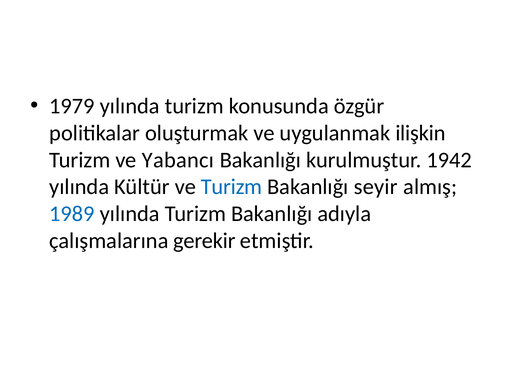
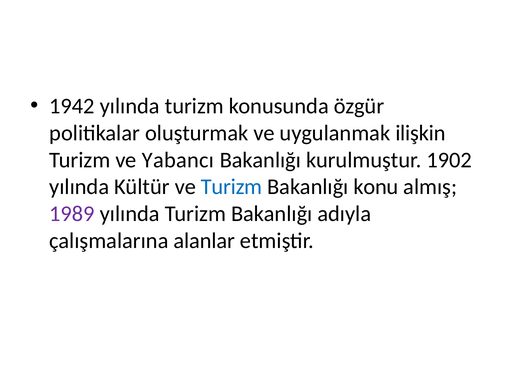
1979: 1979 -> 1942 (72, 106)
1942: 1942 -> 1902 (449, 160)
seyir: seyir -> konu (376, 187)
1989 colour: blue -> purple (72, 214)
gerekir: gerekir -> alanlar (204, 241)
